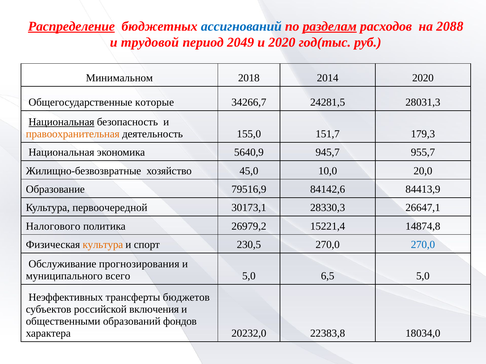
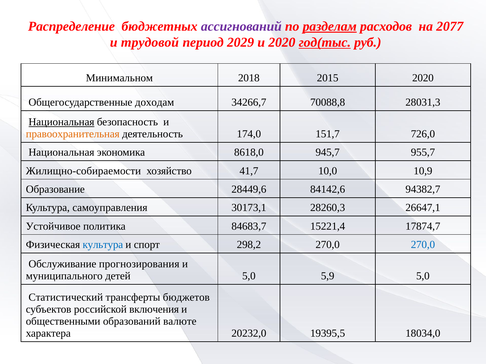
Распределение underline: present -> none (71, 26)
ассигнований colour: blue -> purple (241, 26)
2088: 2088 -> 2077 (450, 26)
2049: 2049 -> 2029 (241, 43)
год(тыс underline: none -> present (325, 43)
2014: 2014 -> 2015 (328, 78)
которые: которые -> доходам (155, 103)
24281,5: 24281,5 -> 70088,8 (328, 103)
155,0: 155,0 -> 174,0 (249, 134)
179,3: 179,3 -> 726,0 (423, 134)
5640,9: 5640,9 -> 8618,0 (249, 153)
Жилищно-безвозвратные: Жилищно-безвозвратные -> Жилищно-собираемости (83, 171)
45,0: 45,0 -> 41,7 (249, 171)
20,0: 20,0 -> 10,9 (423, 171)
79516,9: 79516,9 -> 28449,6 (249, 190)
84413,9: 84413,9 -> 94382,7 (423, 190)
первоочередной: первоочередной -> самоуправления (110, 208)
28330,3: 28330,3 -> 28260,3 (328, 208)
Налогового: Налогового -> Устойчивое (53, 226)
26979,2: 26979,2 -> 84683,7 (249, 226)
14874,8: 14874,8 -> 17874,7 (423, 226)
культура colour: orange -> blue (103, 245)
230,5: 230,5 -> 298,2 (249, 245)
всего: всего -> детей (118, 276)
6,5: 6,5 -> 5,9 (328, 276)
Неэффективных: Неэффективных -> Статистический (66, 298)
фондов: фондов -> валюте (180, 322)
22383,8: 22383,8 -> 19395,5 (328, 334)
